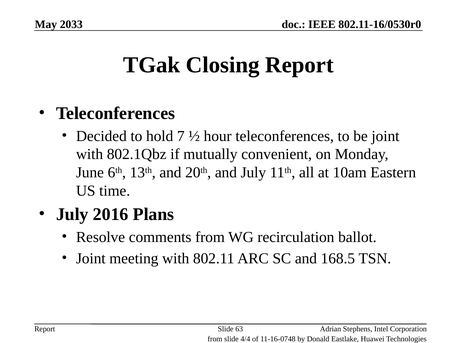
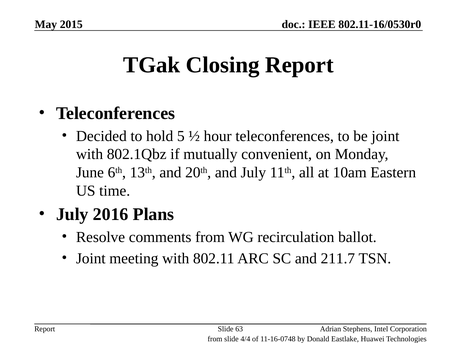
2033: 2033 -> 2015 (71, 24)
7: 7 -> 5 (181, 136)
168.5: 168.5 -> 211.7 (338, 258)
